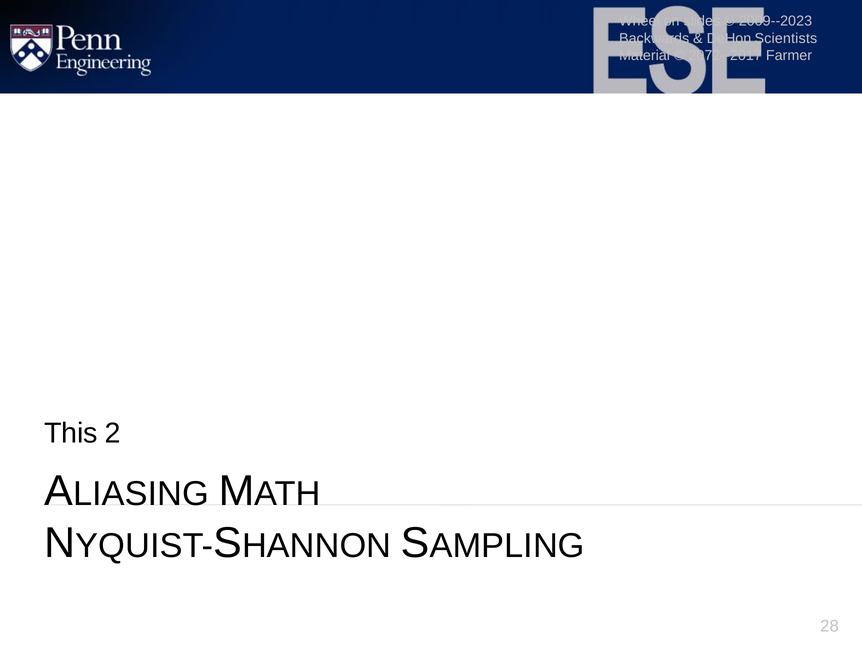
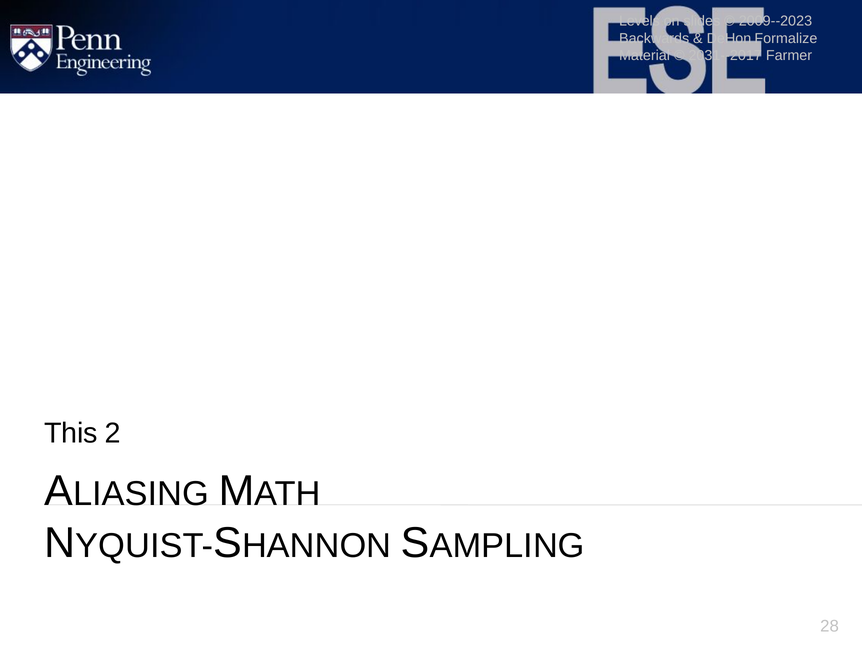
Wheel: Wheel -> Levels (639, 21)
Scientists: Scientists -> Formalize (786, 38)
2072--2017: 2072--2017 -> 2031--2017 (725, 56)
